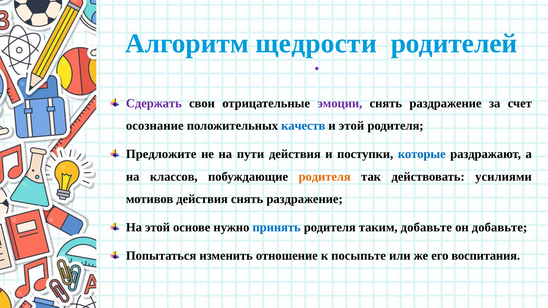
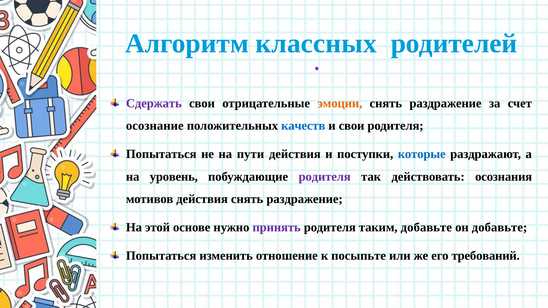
щедрости: щедрости -> классных (316, 43)
эмоции colour: purple -> orange (340, 103)
и этой: этой -> свои (352, 126)
Предложите: Предложите -> Попытаться (161, 154)
классов: классов -> уровень (174, 177)
родителя colour: orange -> purple (325, 177)
усилиями: усилиями -> осознания (504, 177)
принять colour: blue -> purple (277, 228)
воспитания: воспитания -> требований (486, 256)
